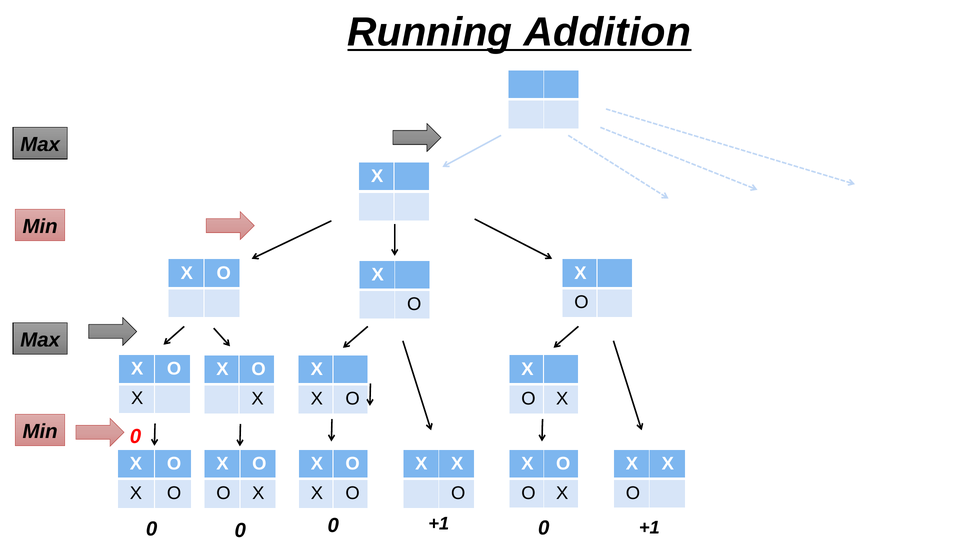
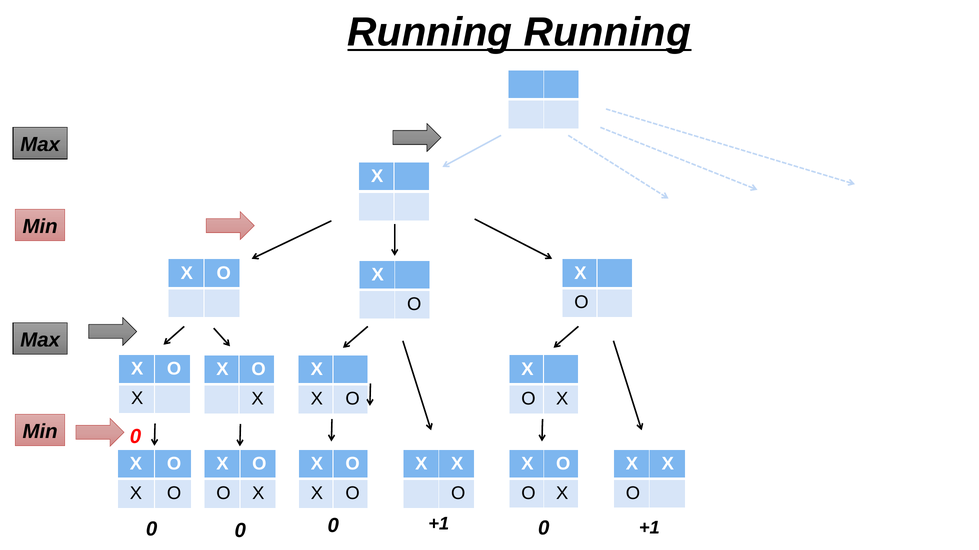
Running Addition: Addition -> Running (607, 32)
